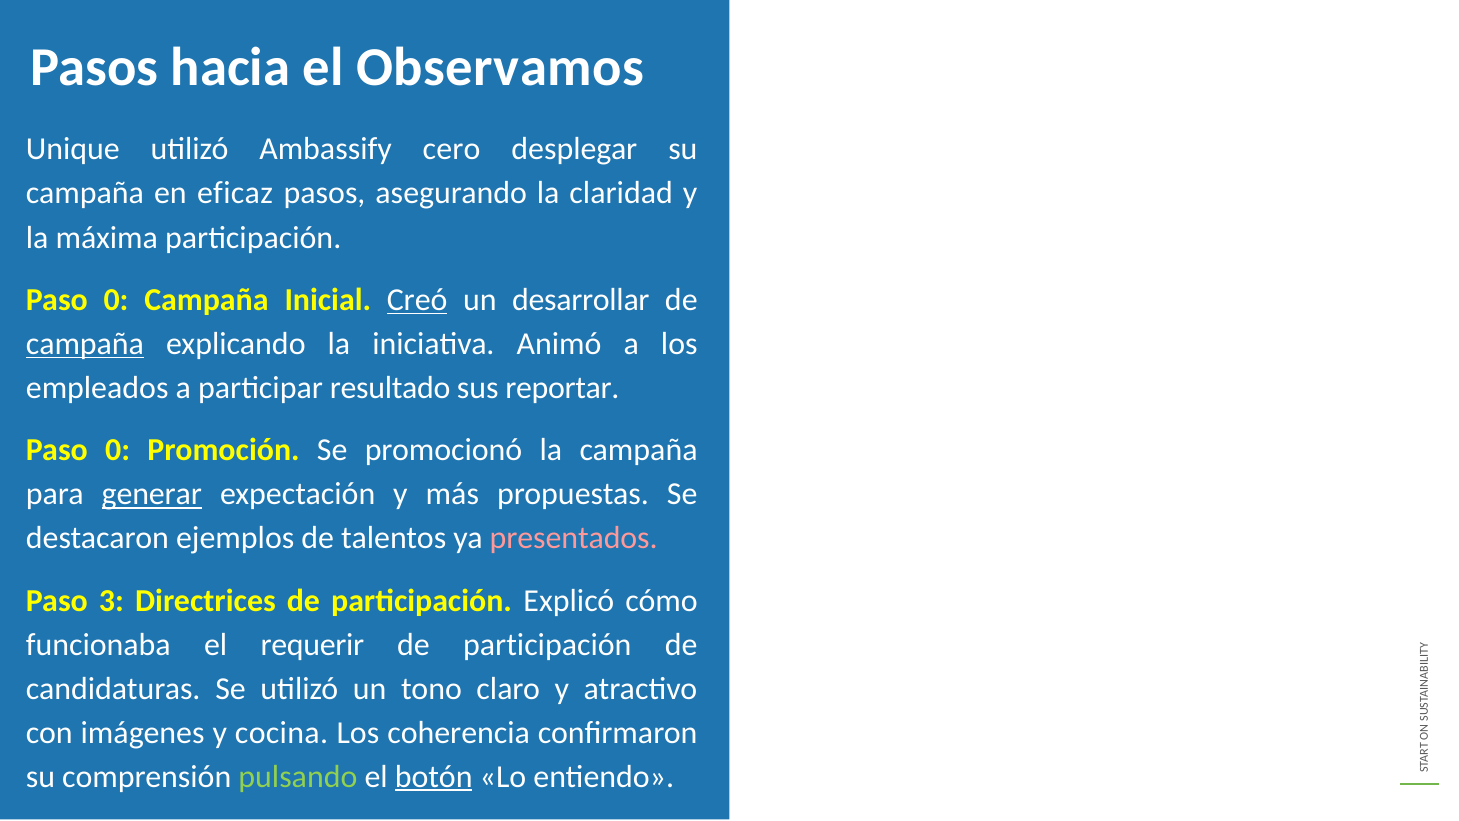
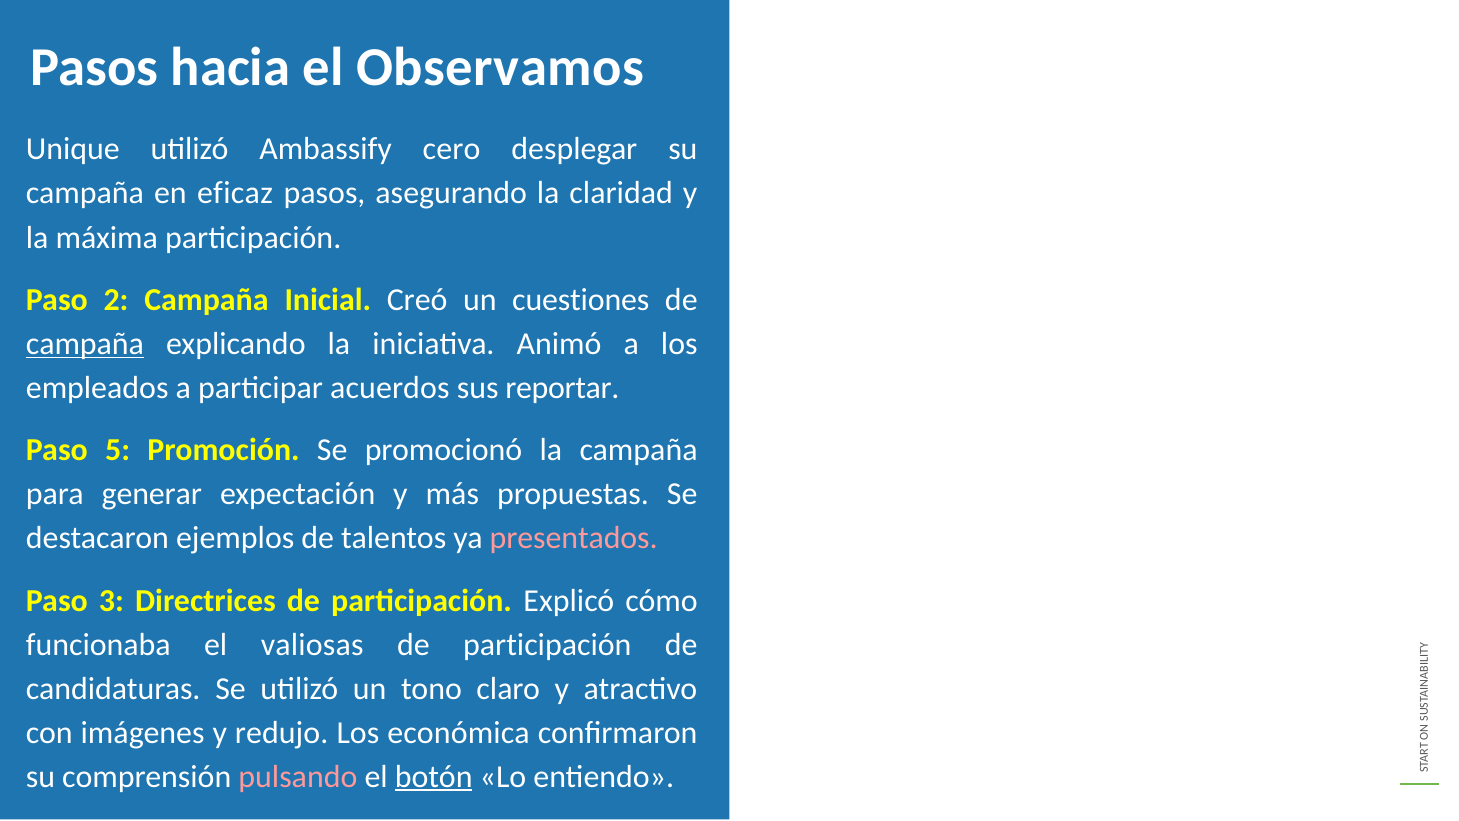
0: 0 -> 2 (116, 300)
Creó underline: present -> none (417, 300)
desarrollar: desarrollar -> cuestiones (581, 300)
resultado: resultado -> acuerdos (390, 388)
0: 0 -> 5 (118, 450)
generar underline: present -> none (152, 494)
requerir: requerir -> valiosas (312, 644)
cocina: cocina -> redujo (282, 732)
coherencia: coherencia -> económica (459, 732)
pulsando colour: light green -> pink (298, 776)
